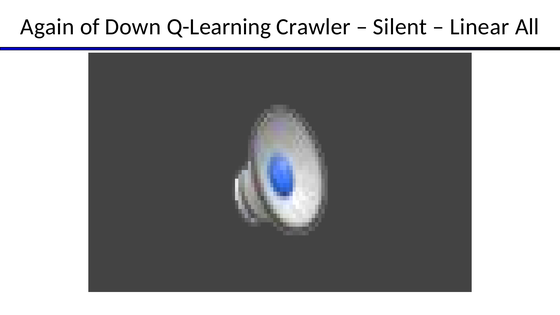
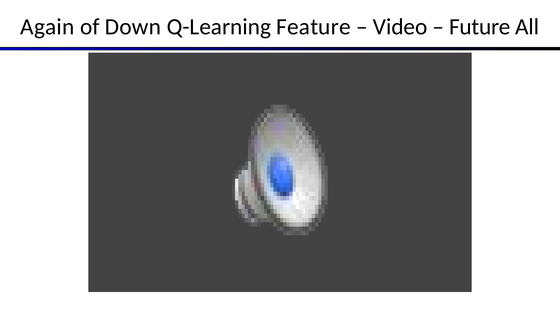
Crawler: Crawler -> Feature (313, 27)
Silent: Silent -> Video (400, 27)
Linear: Linear -> Future (480, 27)
